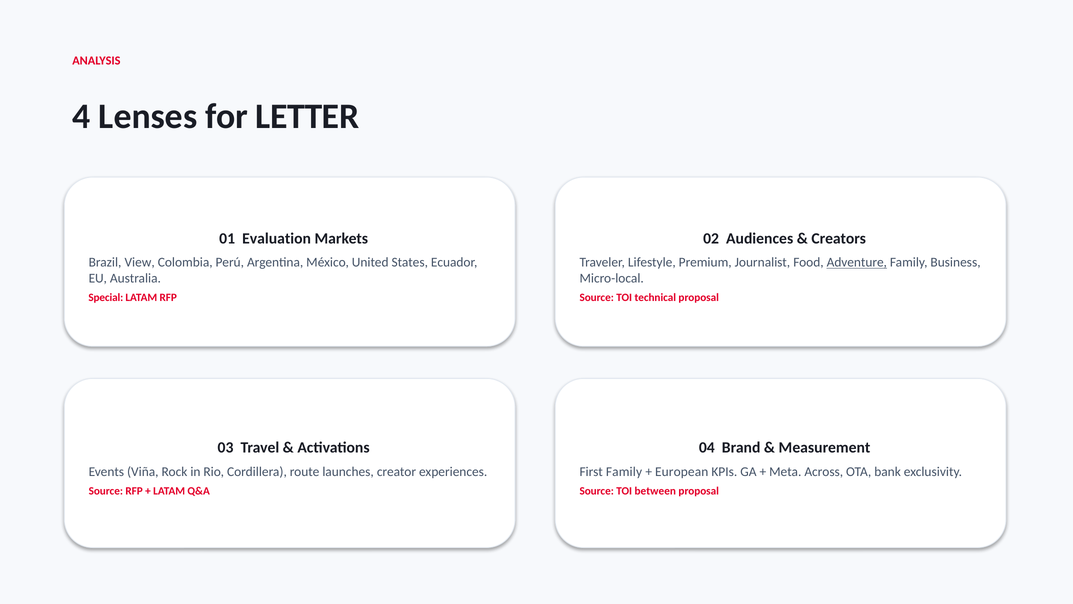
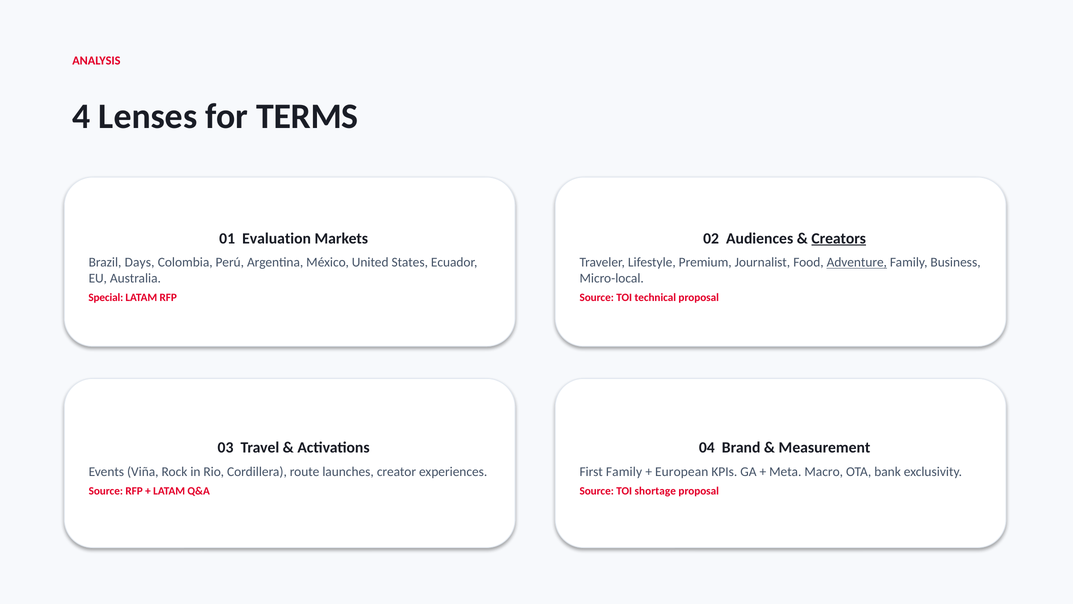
LETTER: LETTER -> TERMS (307, 116)
Creators underline: none -> present (839, 238)
View: View -> Days (140, 262)
Across: Across -> Macro (824, 471)
between: between -> shortage (655, 491)
